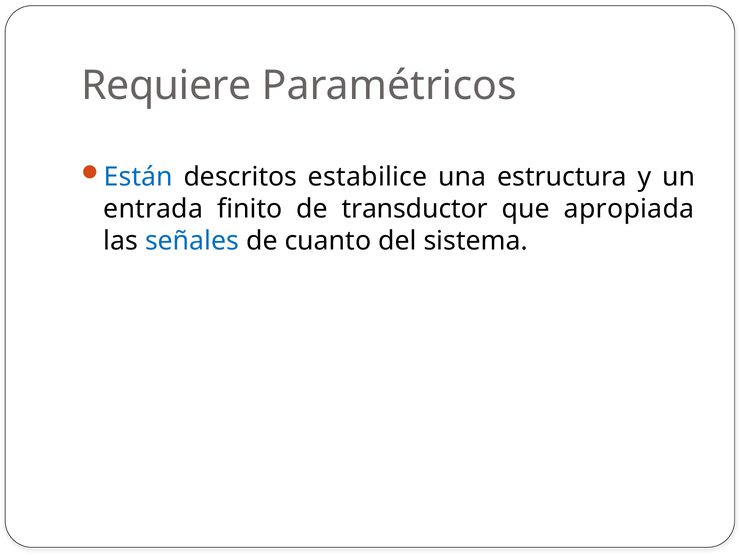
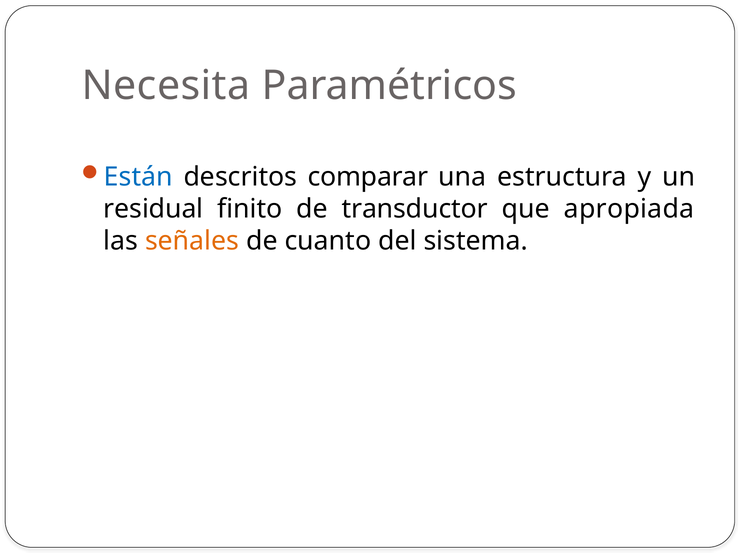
Requiere: Requiere -> Necesita (166, 86)
estabilice: estabilice -> comparar (368, 177)
entrada: entrada -> residual (153, 209)
señales colour: blue -> orange (192, 241)
